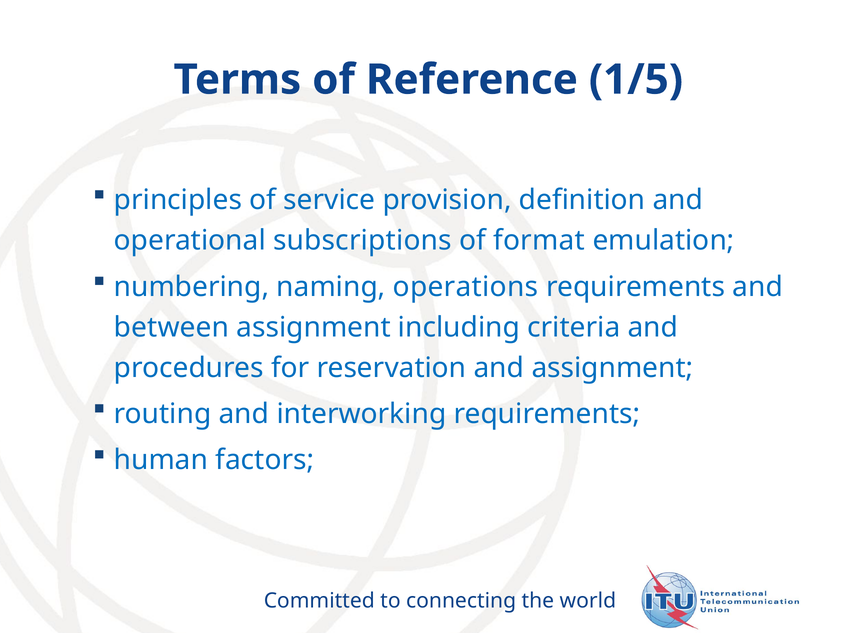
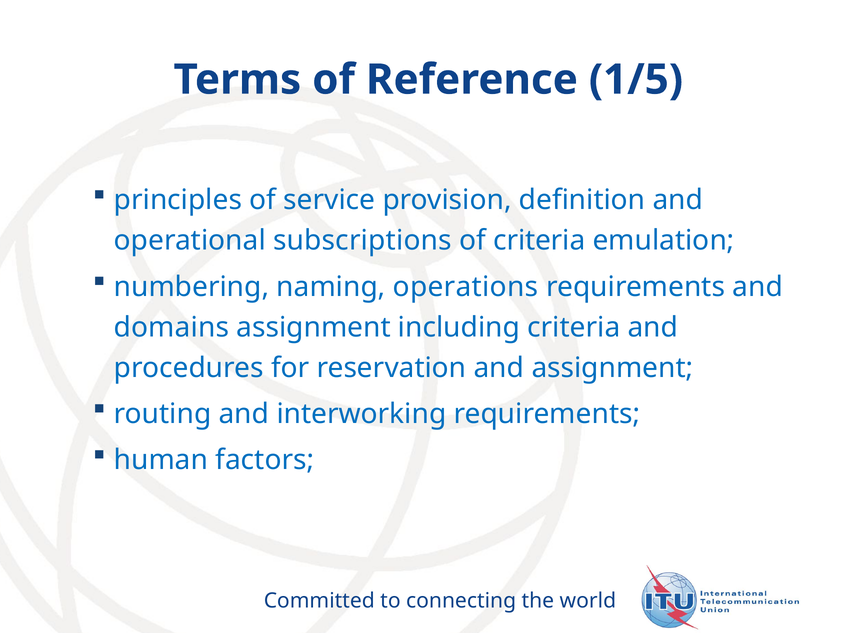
of format: format -> criteria (539, 241)
between: between -> domains (171, 327)
